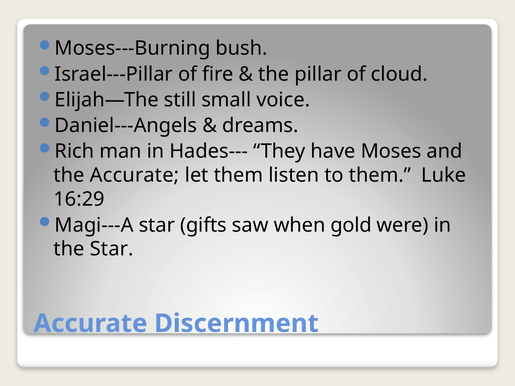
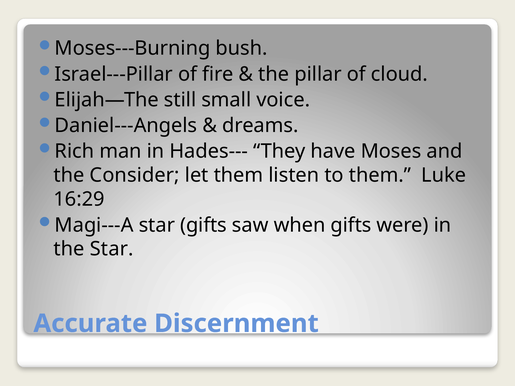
the Accurate: Accurate -> Consider (135, 175)
when gold: gold -> gifts (351, 225)
